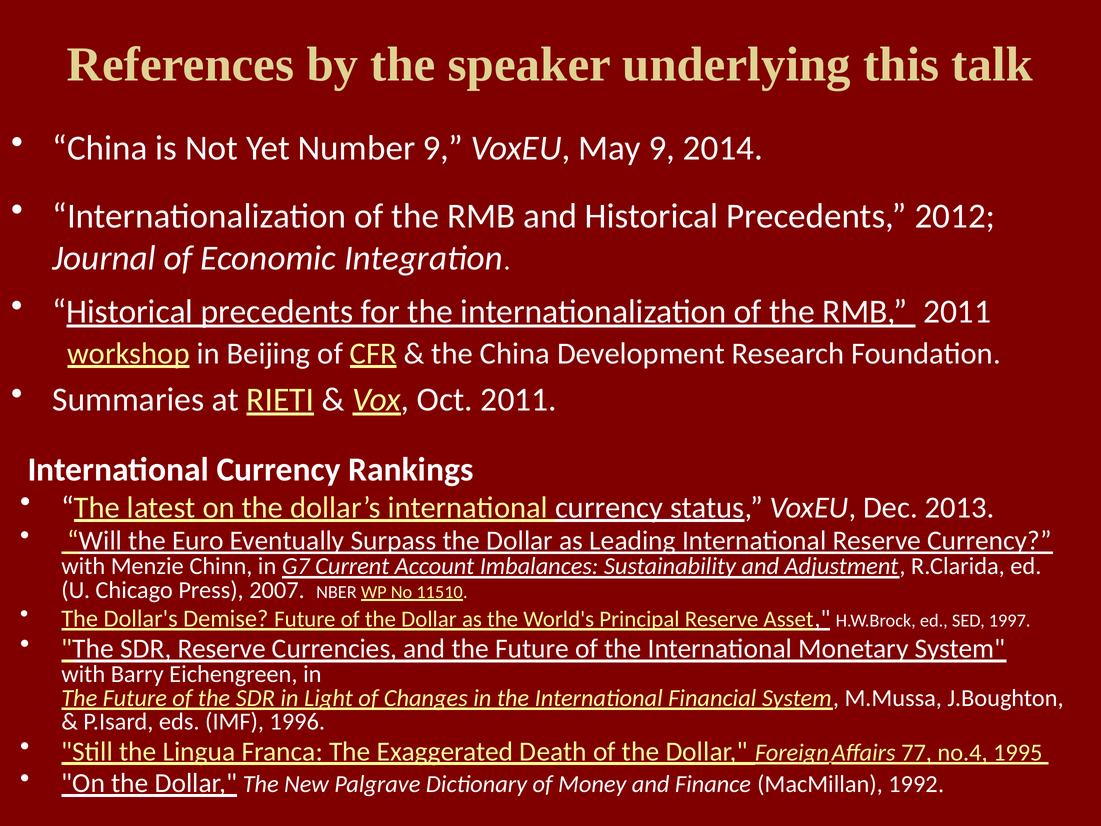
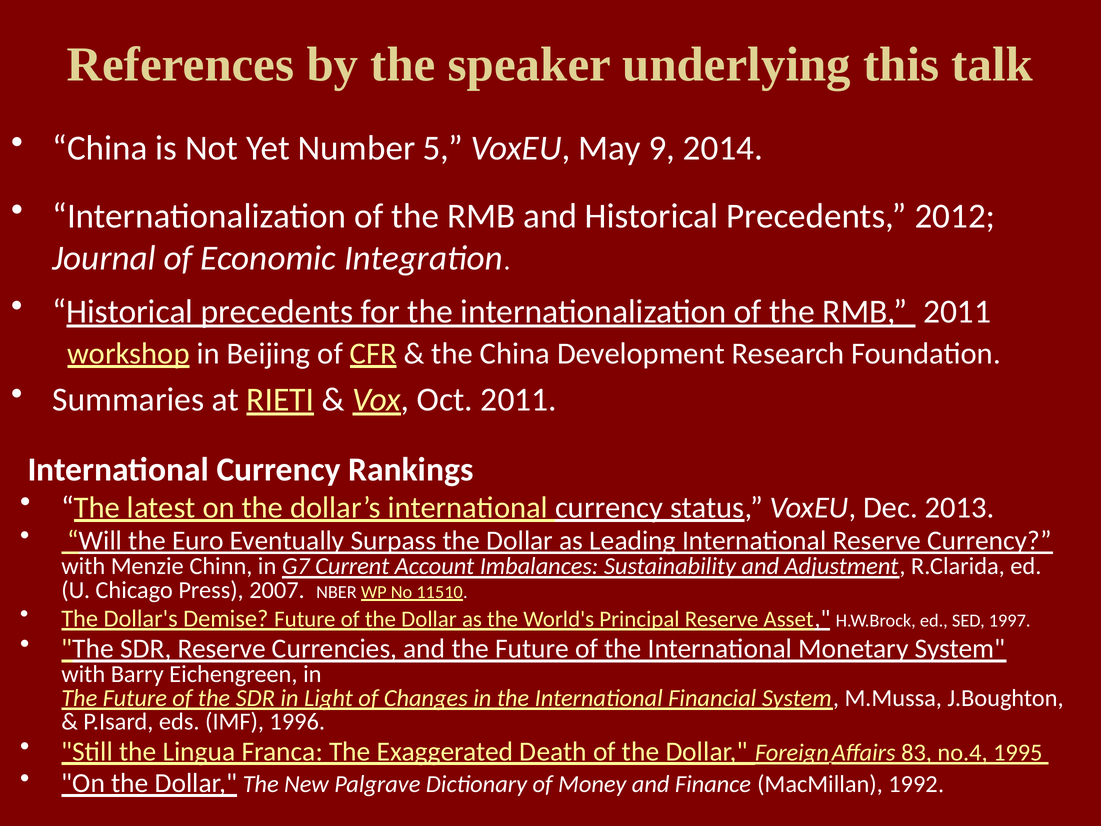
Number 9: 9 -> 5 (443, 148)
77: 77 -> 83 (917, 752)
